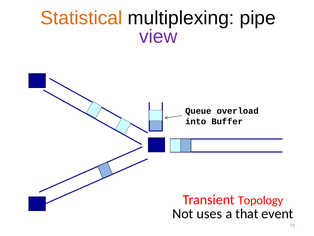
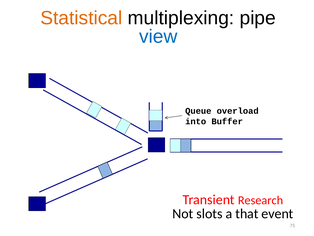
view colour: purple -> blue (158, 36)
Topology: Topology -> Research (260, 200)
uses: uses -> slots (209, 213)
